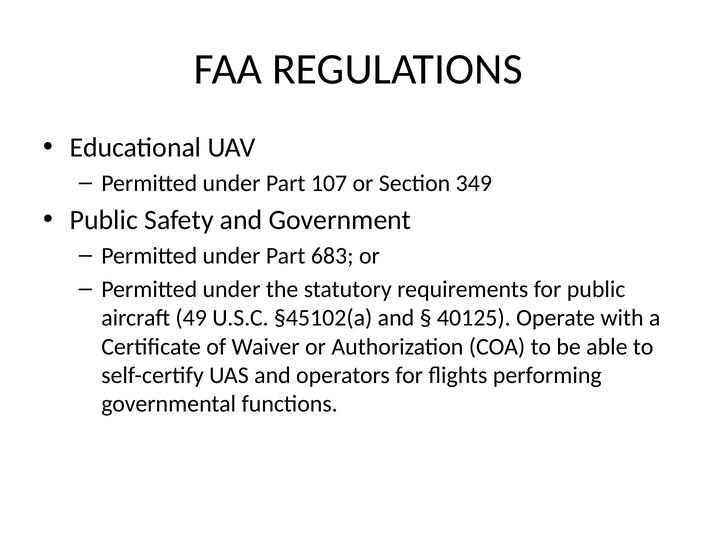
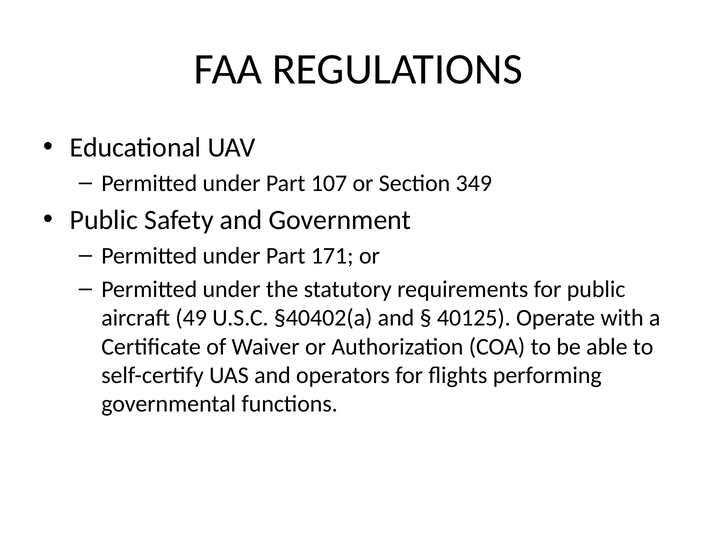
683: 683 -> 171 (332, 256)
§45102(a: §45102(a -> §40402(a (323, 318)
